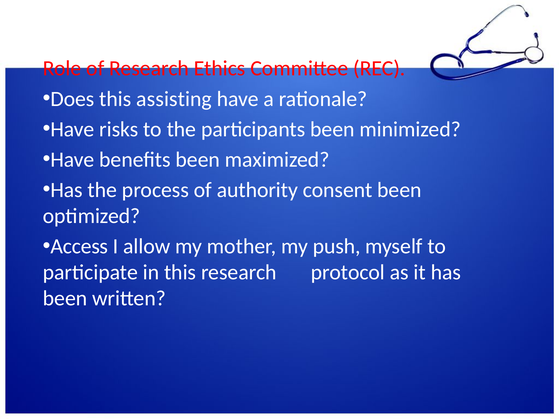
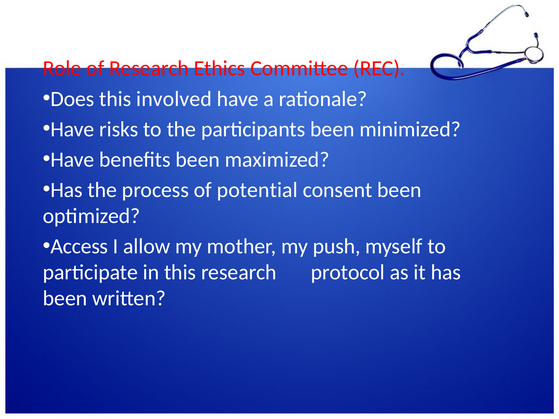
assisting: assisting -> involved (174, 99)
authority: authority -> potential (257, 190)
